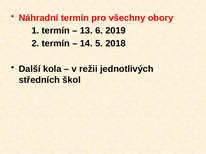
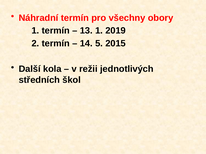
13 6: 6 -> 1 (99, 31)
2018: 2018 -> 2015 (116, 44)
